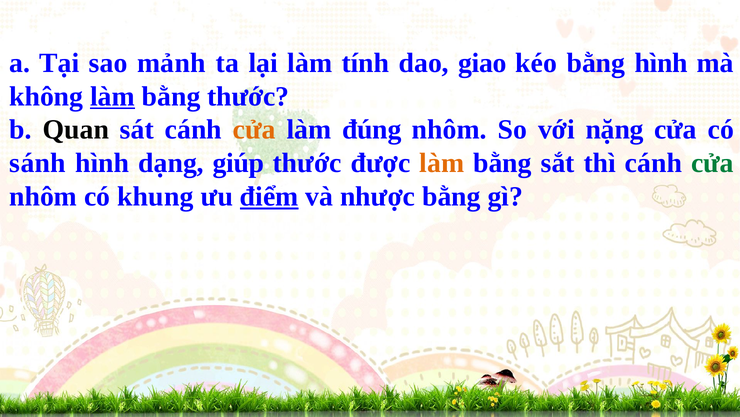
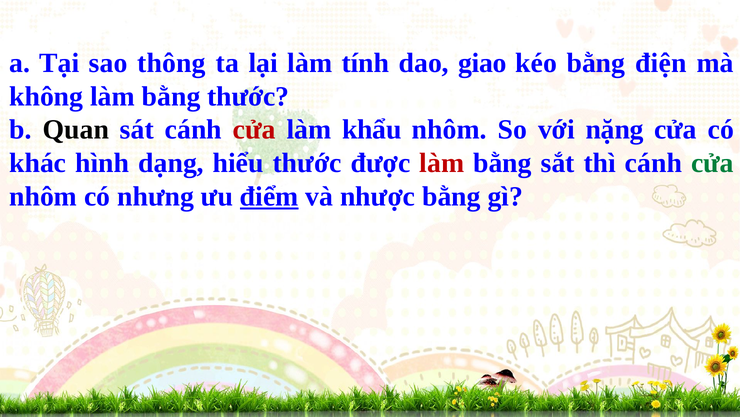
mảnh: mảnh -> thông (171, 63)
bằng hình: hình -> điện (661, 63)
làm underline: present -> none (113, 96)
cửa colour: orange -> red (254, 130)
đúng: đúng -> khẩu (372, 130)
sánh: sánh -> khác (38, 163)
giúp: giúp -> hiểu (238, 163)
làm colour: orange -> red (442, 163)
khung: khung -> nhưng (156, 196)
